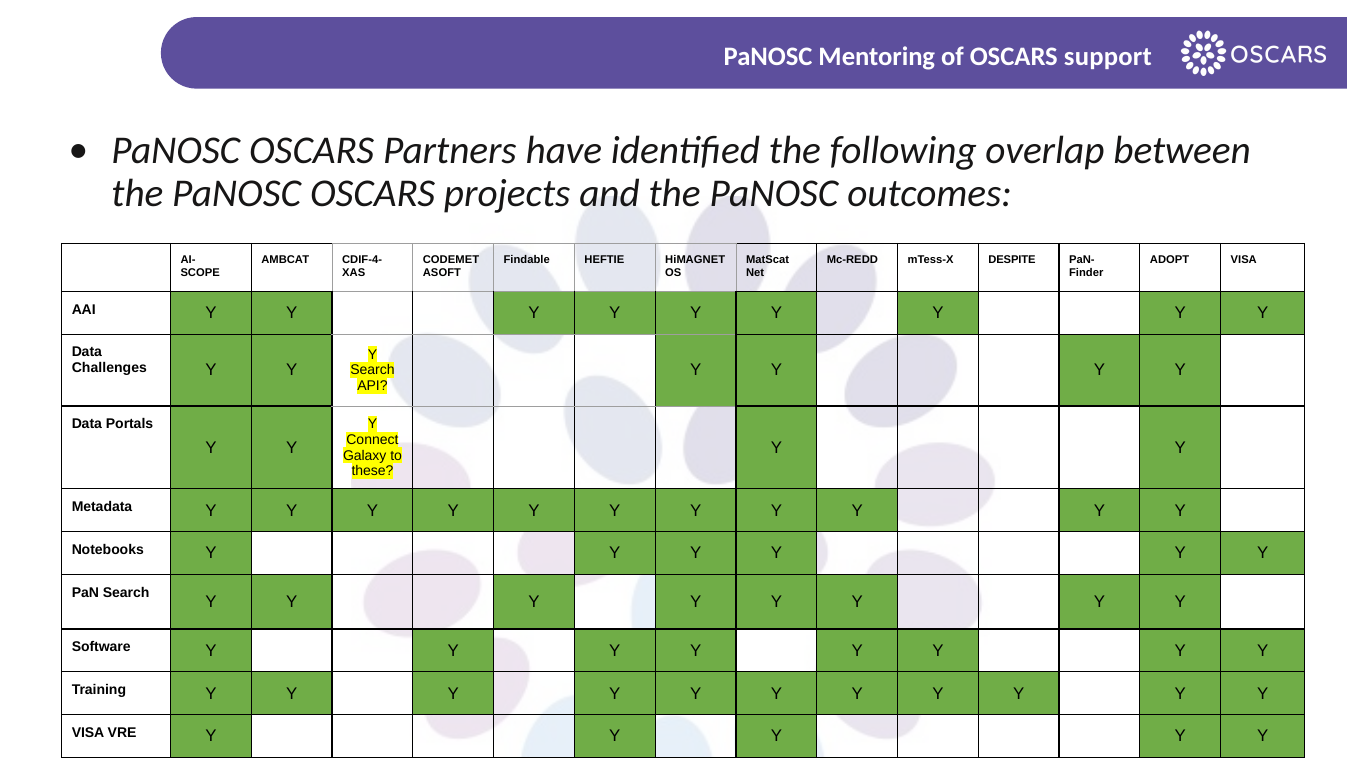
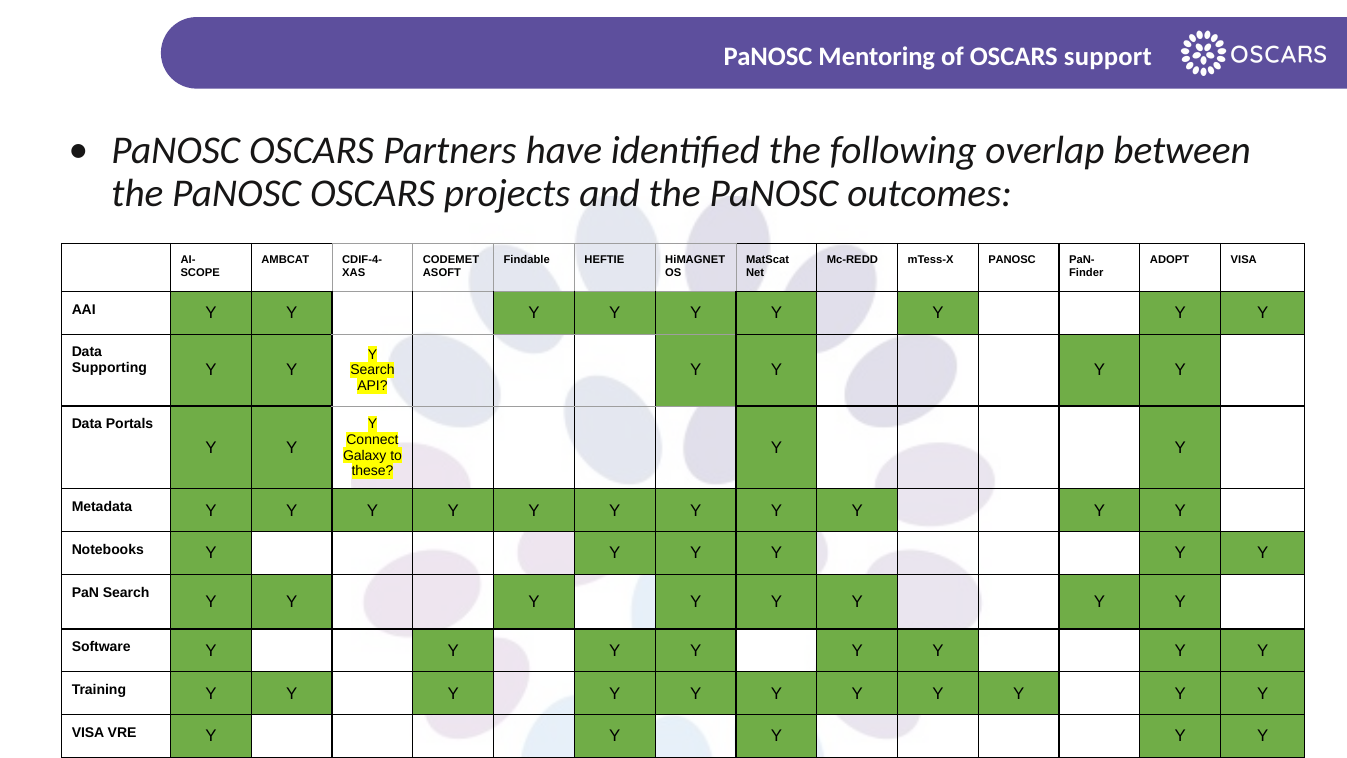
mTess-X DESPITE: DESPITE -> PANOSC (1012, 260)
Challenges: Challenges -> Supporting (109, 368)
